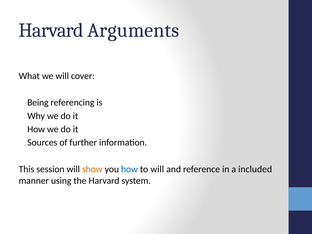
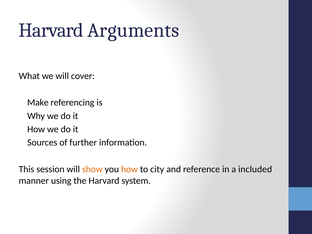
Being: Being -> Make (38, 103)
how colour: blue -> orange (129, 169)
to will: will -> city (157, 169)
